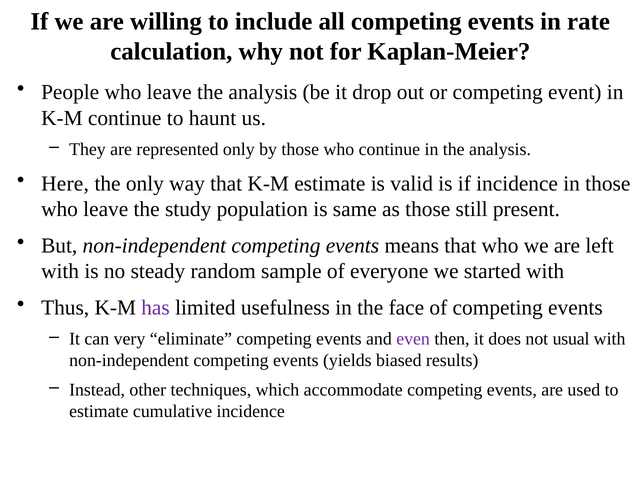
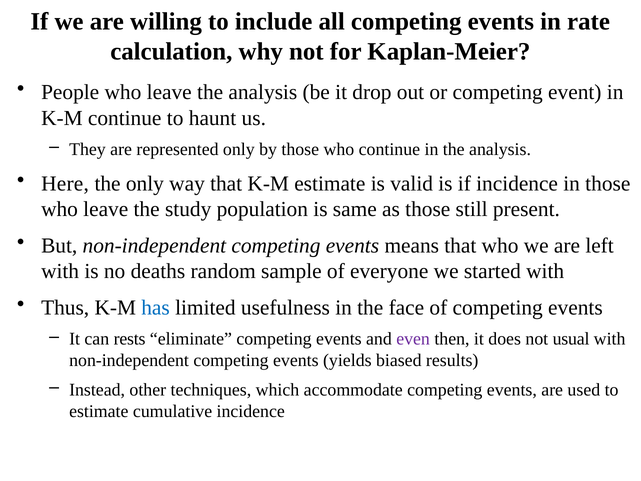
steady: steady -> deaths (158, 271)
has colour: purple -> blue (156, 308)
very: very -> rests (130, 339)
